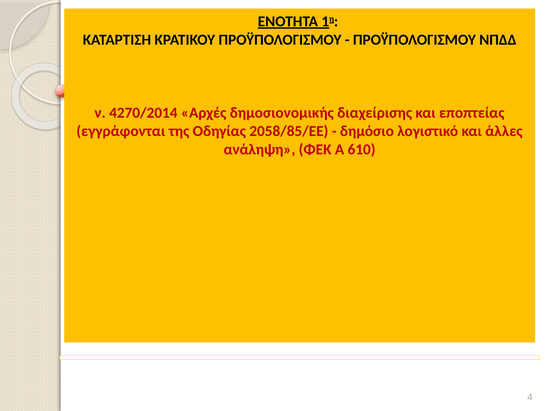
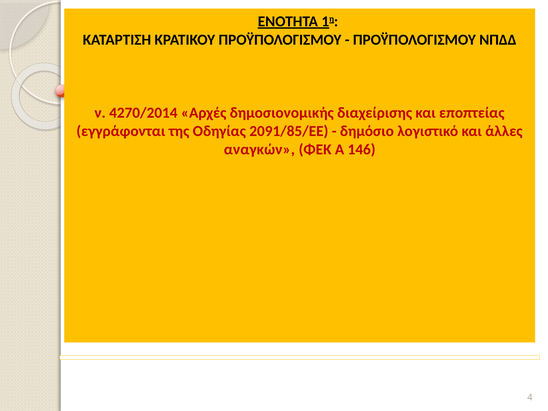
2058/85/ΕΕ: 2058/85/ΕΕ -> 2091/85/ΕΕ (289, 131)
ανάληψη: ανάληψη -> αναγκών (259, 150)
610: 610 -> 146 (362, 150)
